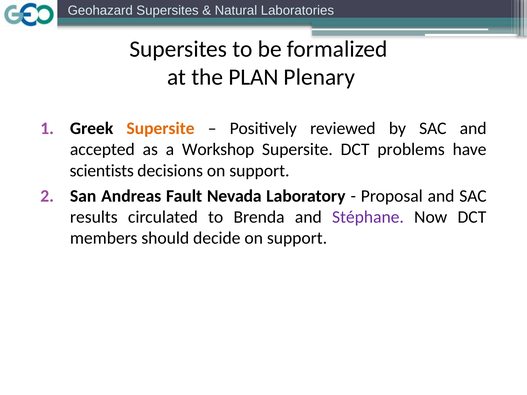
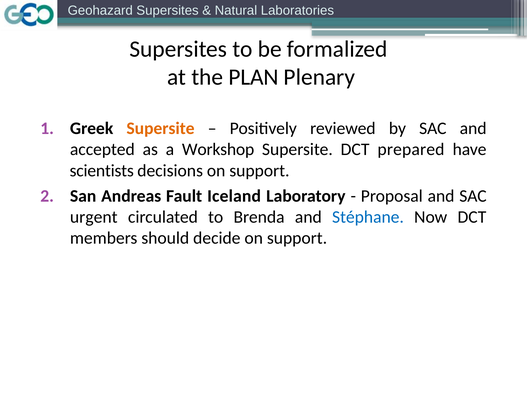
problems: problems -> prepared (411, 150)
Nevada: Nevada -> Iceland (234, 196)
results: results -> urgent (94, 217)
Stéphane colour: purple -> blue (368, 217)
